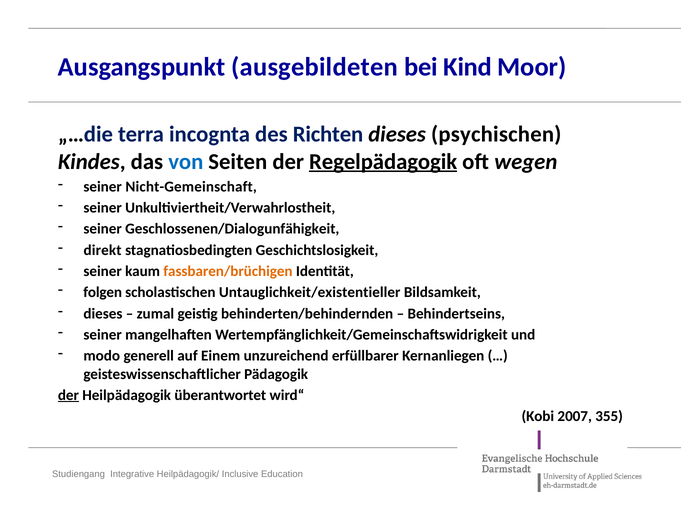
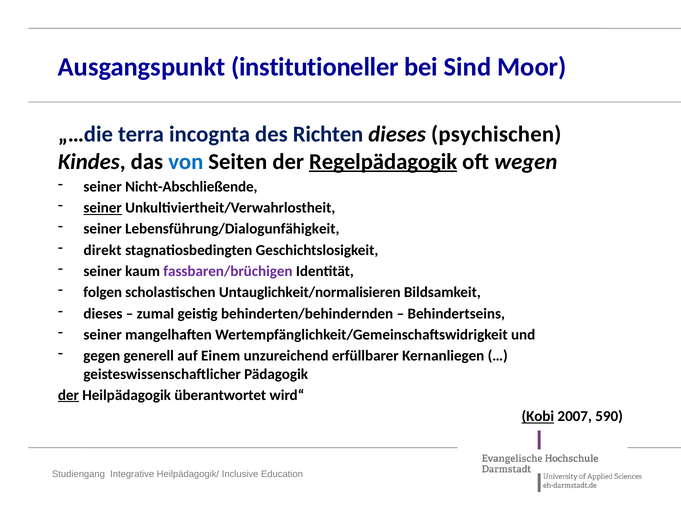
ausgebildeten: ausgebildeten -> institutioneller (315, 67)
Kind: Kind -> Sind (468, 67)
Nicht-Gemeinschaft: Nicht-Gemeinschaft -> Nicht-Abschließende (191, 187)
seiner underline: none -> present (103, 208)
Geschlossenen/Dialogunfähigkeit: Geschlossenen/Dialogunfähigkeit -> Lebensführung/Dialogunfähigkeit (232, 229)
fassbaren/brüchigen colour: orange -> purple (228, 272)
Untauglichkeit/existentieller: Untauglichkeit/existentieller -> Untauglichkeit/normalisieren (310, 293)
modo: modo -> gegen (102, 356)
Kobi underline: none -> present (538, 417)
355: 355 -> 590 (609, 417)
